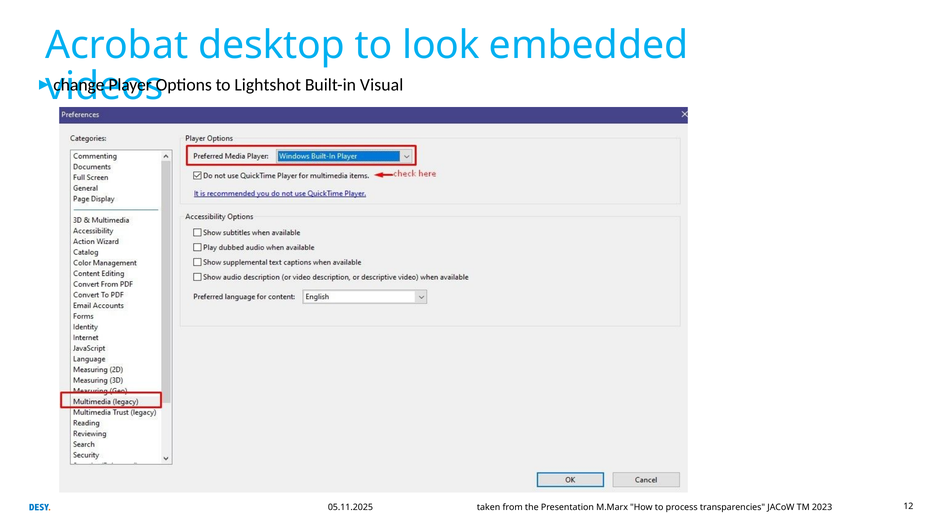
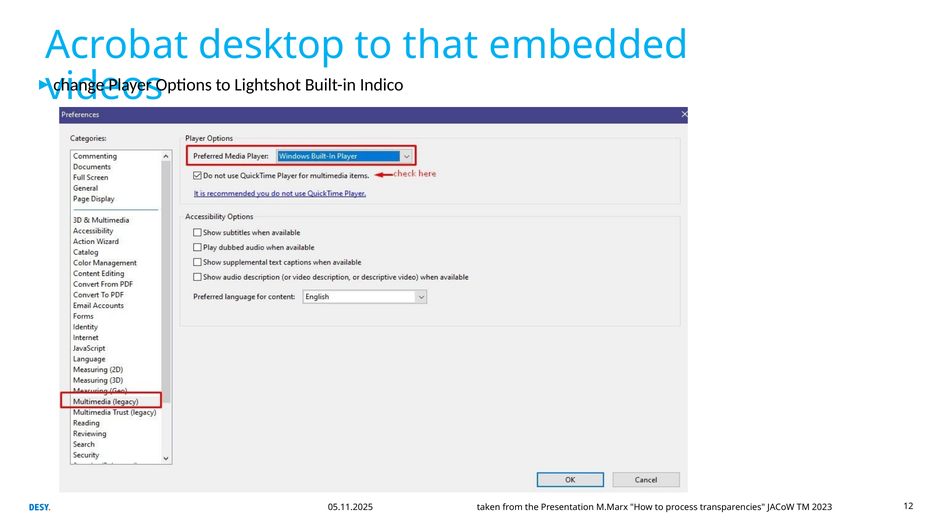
look: look -> that (441, 46)
Visual: Visual -> Indico (382, 85)
